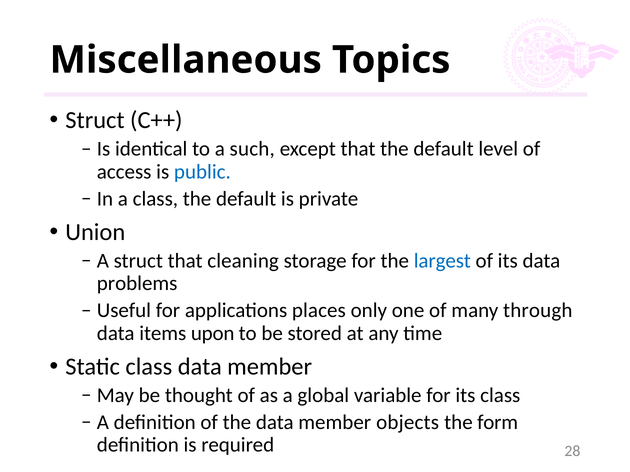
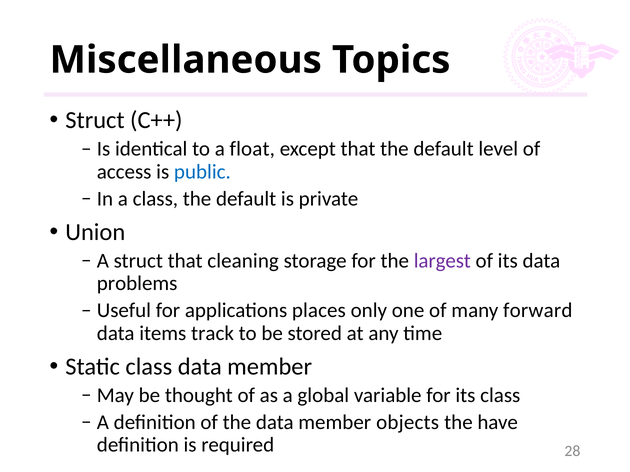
such: such -> float (252, 149)
largest colour: blue -> purple (442, 261)
through: through -> forward (538, 311)
upon: upon -> track (213, 334)
form: form -> have (498, 423)
